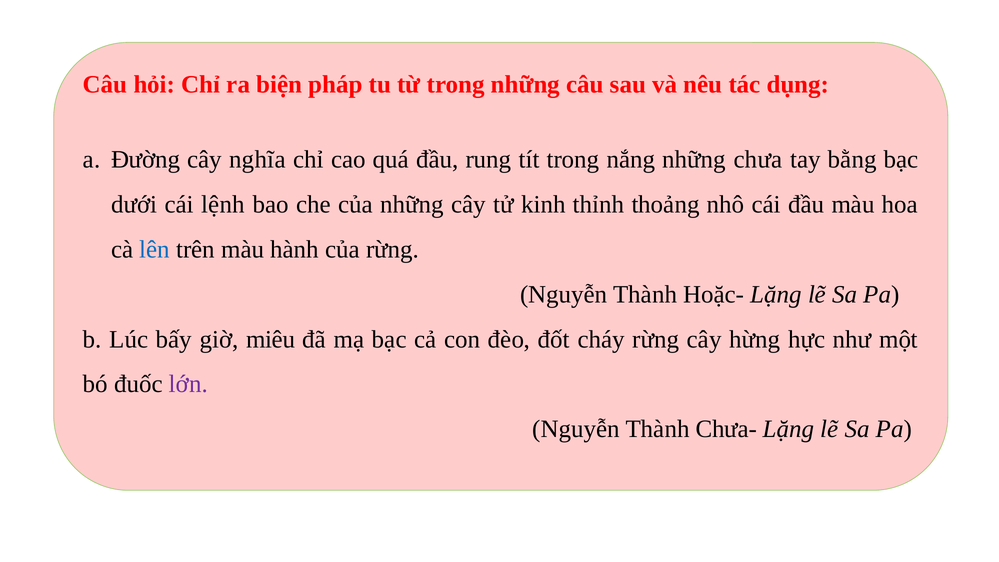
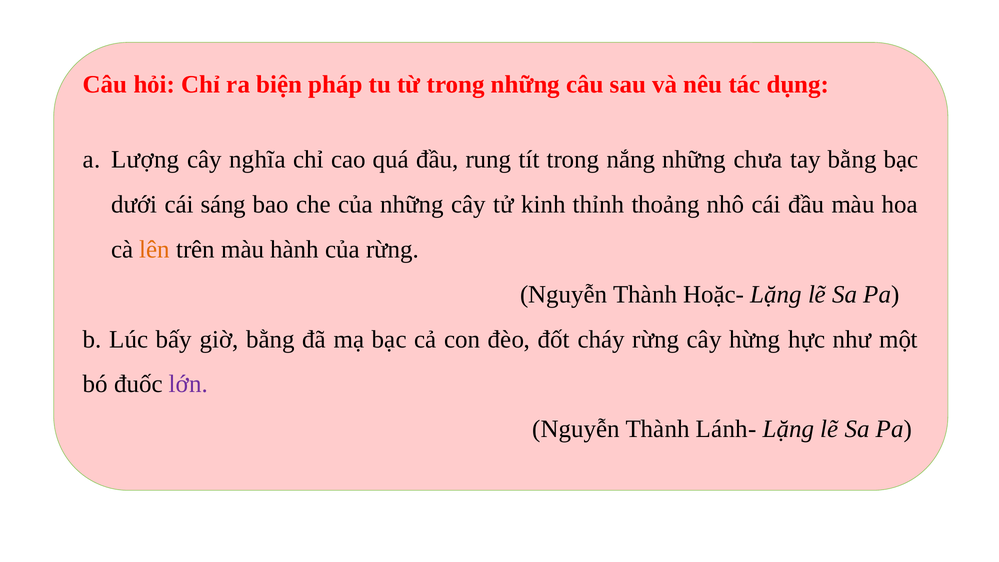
Đường: Đường -> Lượng (145, 159)
lệnh: lệnh -> sáng (223, 204)
lên colour: blue -> orange (155, 249)
giờ miêu: miêu -> bằng (271, 339)
Chưa-: Chưa- -> Lánh- (726, 429)
